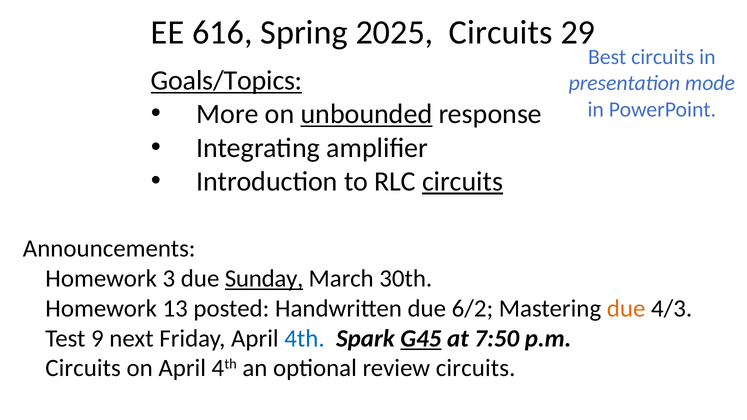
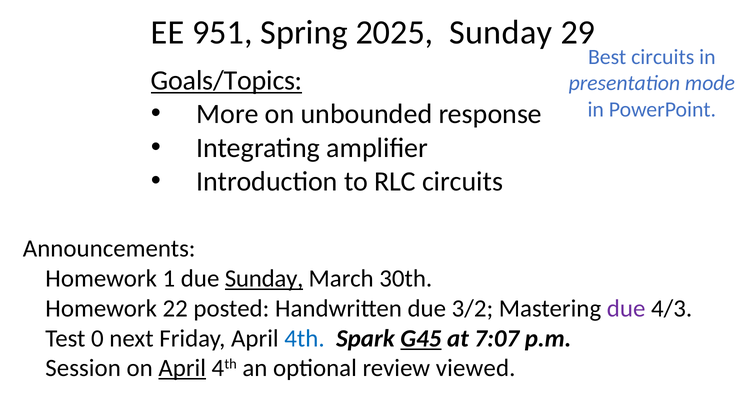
616: 616 -> 951 (222, 33)
2025 Circuits: Circuits -> Sunday (501, 33)
unbounded underline: present -> none (366, 114)
circuits underline: present -> none (463, 181)
3: 3 -> 1 (169, 279)
13: 13 -> 22 (175, 309)
6/2: 6/2 -> 3/2 (472, 309)
due colour: orange -> purple (626, 309)
9: 9 -> 0 (97, 338)
7:50: 7:50 -> 7:07 (497, 338)
Circuits: Circuits -> Session (83, 368)
April underline: none -> present (182, 368)
review circuits: circuits -> viewed (476, 368)
